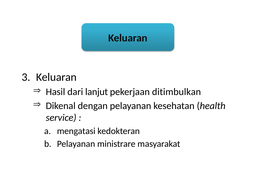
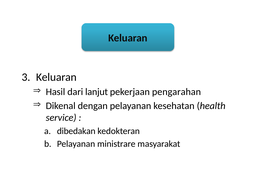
ditimbulkan: ditimbulkan -> pengarahan (177, 92)
mengatasi: mengatasi -> dibedakan (76, 131)
